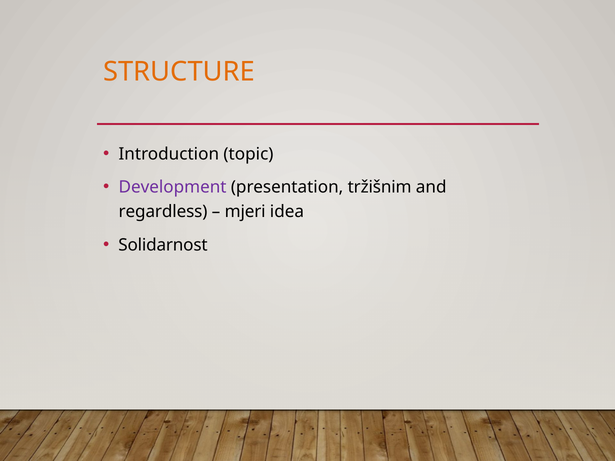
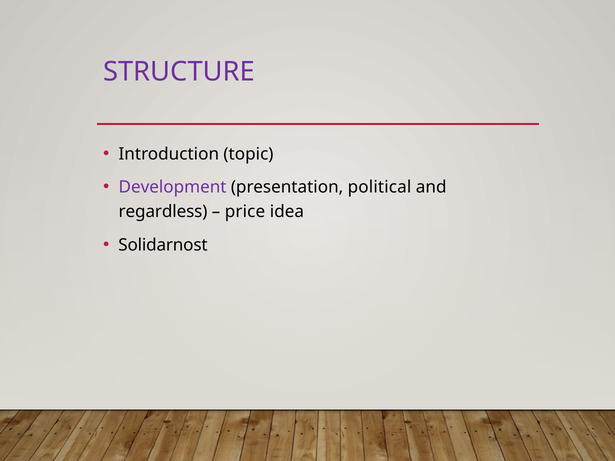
STRUCTURE colour: orange -> purple (179, 72)
tržišnim: tržišnim -> political (380, 187)
mjeri: mjeri -> price (245, 212)
